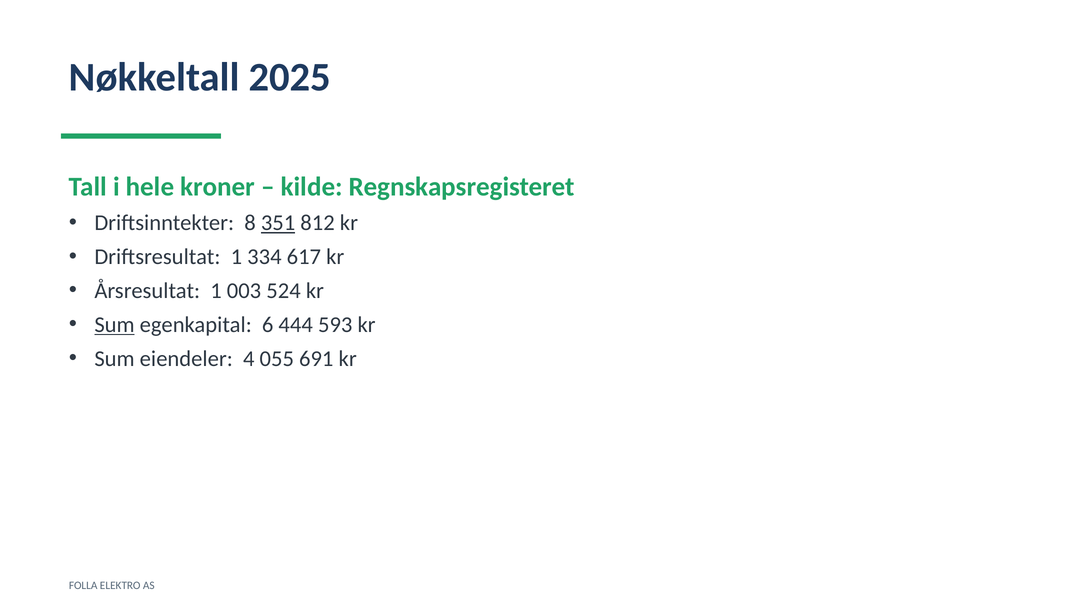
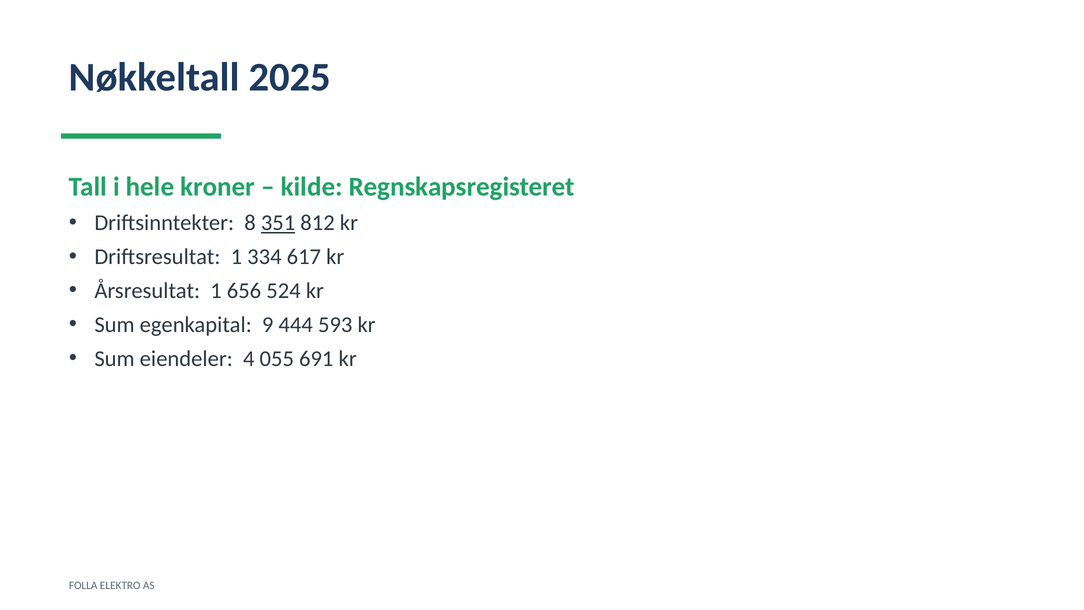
003: 003 -> 656 (244, 291)
Sum underline: present -> none (115, 325)
6: 6 -> 9 (268, 325)
